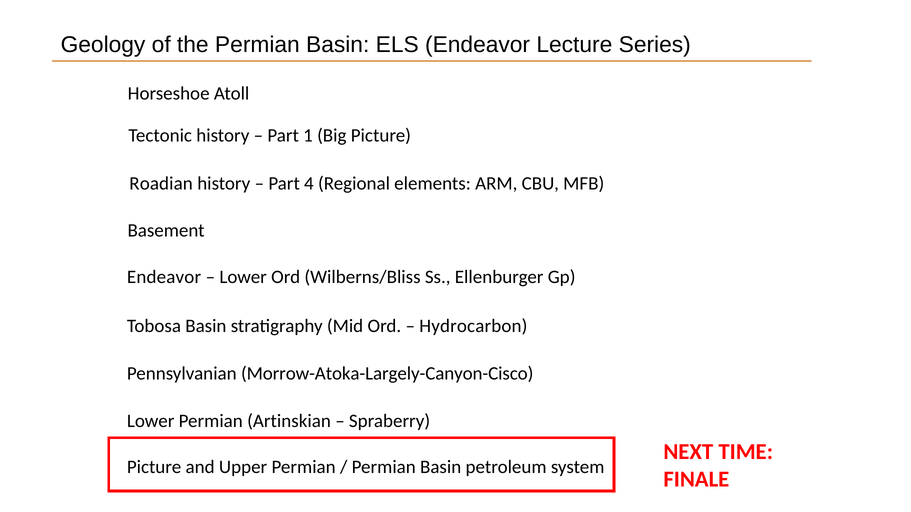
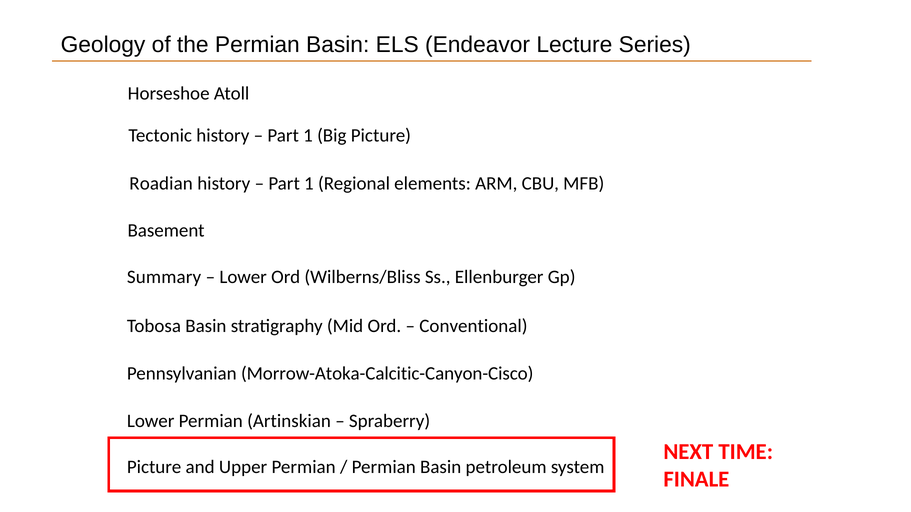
4: 4 -> 1 (309, 184)
Endeavor: Endeavor -> Summary (164, 277)
Hydrocarbon: Hydrocarbon -> Conventional (473, 326)
Morrow-Atoka-Largely-Canyon-Cisco: Morrow-Atoka-Largely-Canyon-Cisco -> Morrow-Atoka-Calcitic-Canyon-Cisco (387, 374)
